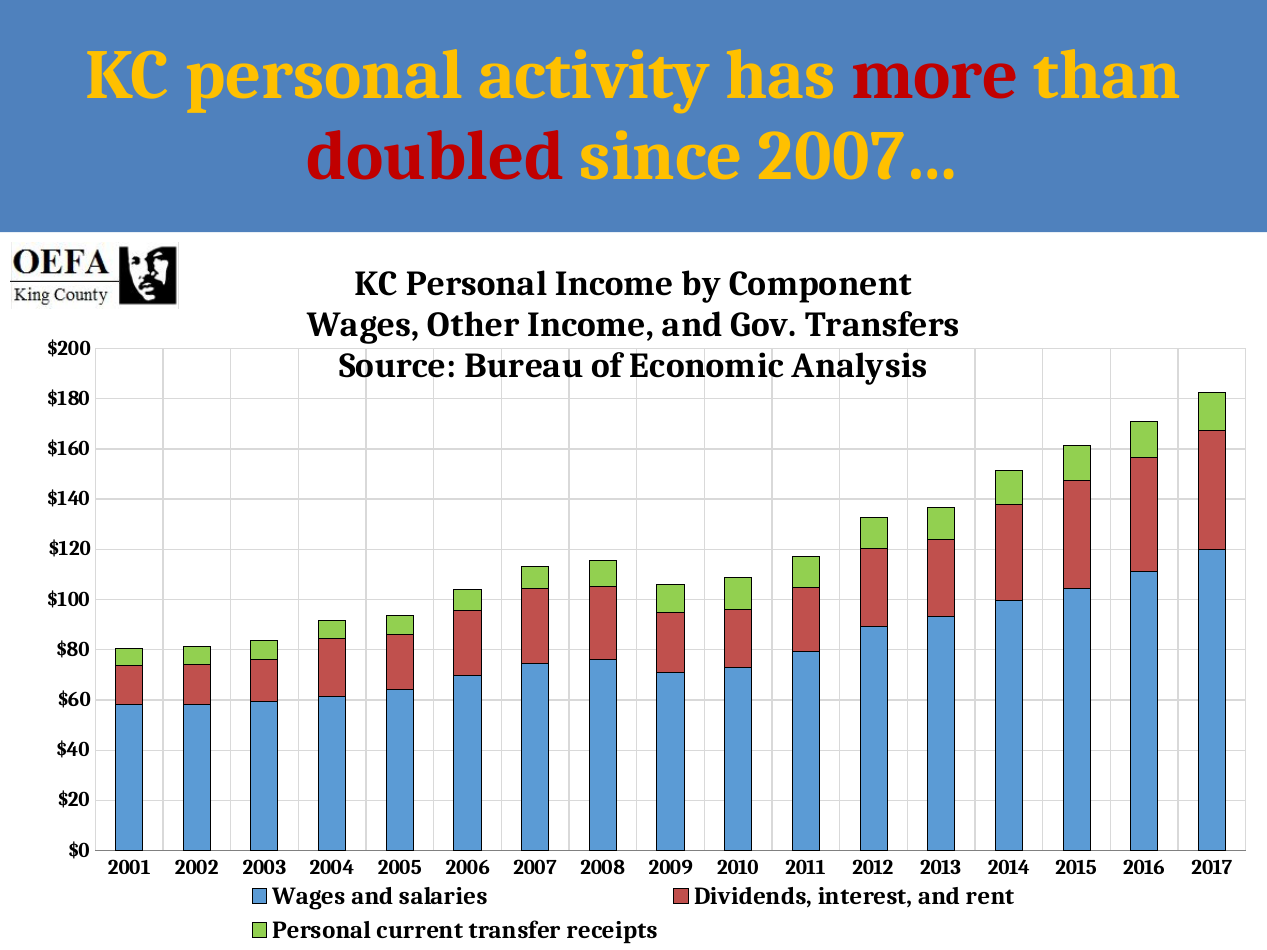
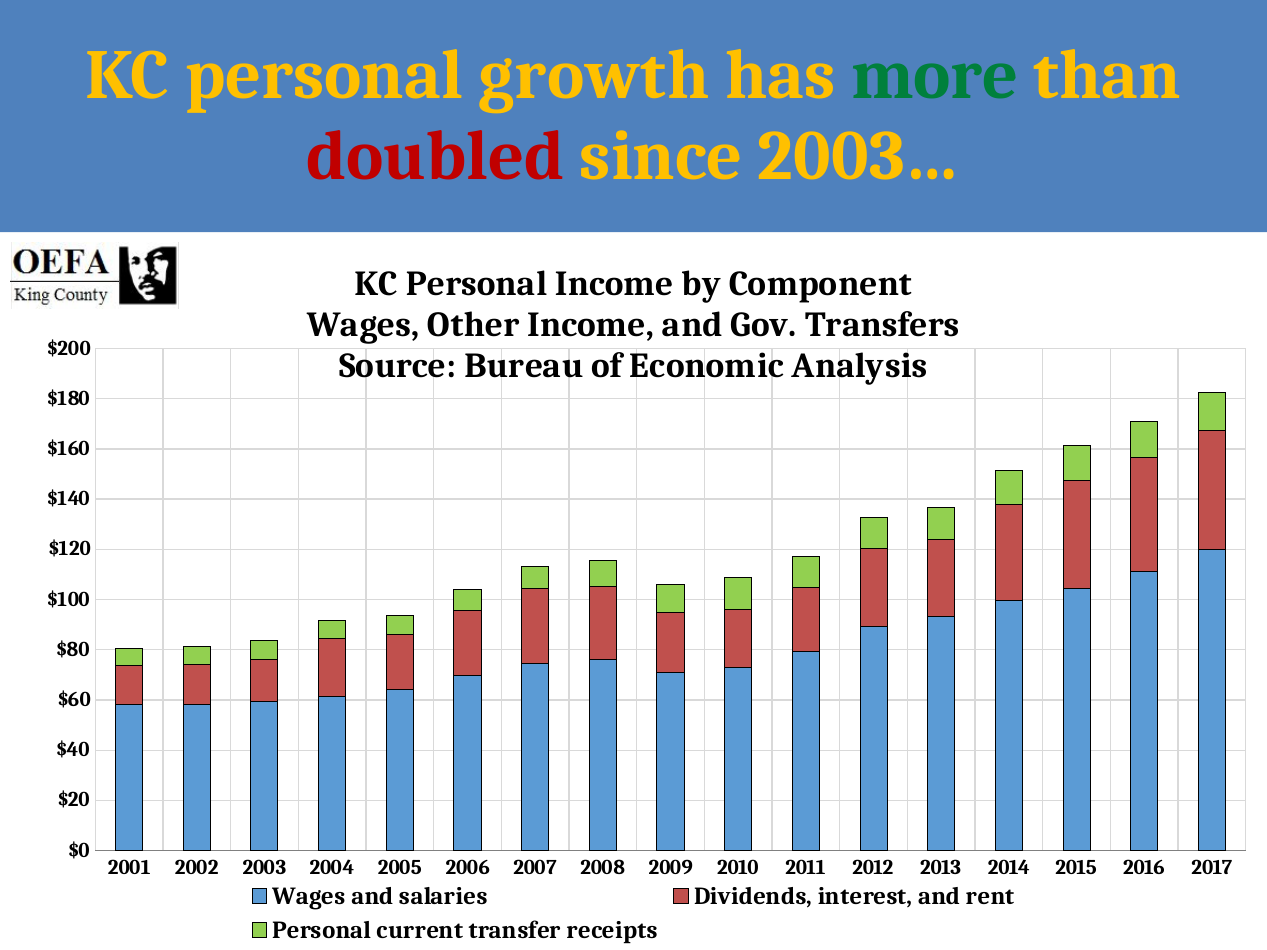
activity: activity -> growth (594, 75)
more colour: red -> green (935, 75)
2007…: 2007… -> 2003… (859, 156)
